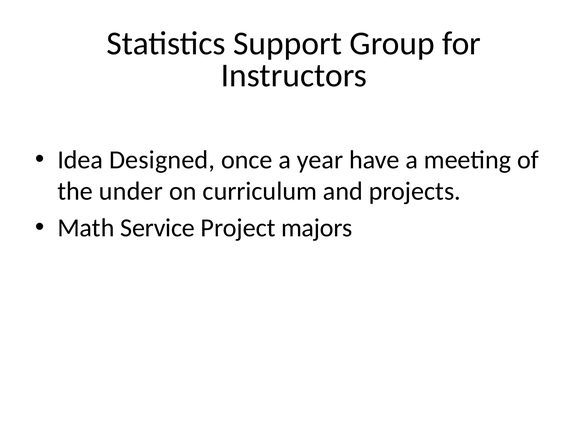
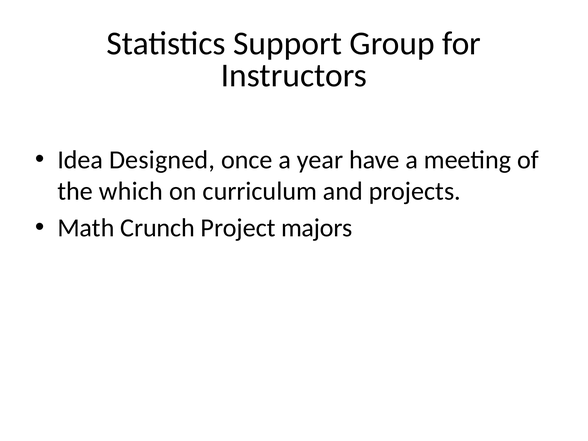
under: under -> which (131, 191)
Service: Service -> Crunch (158, 228)
